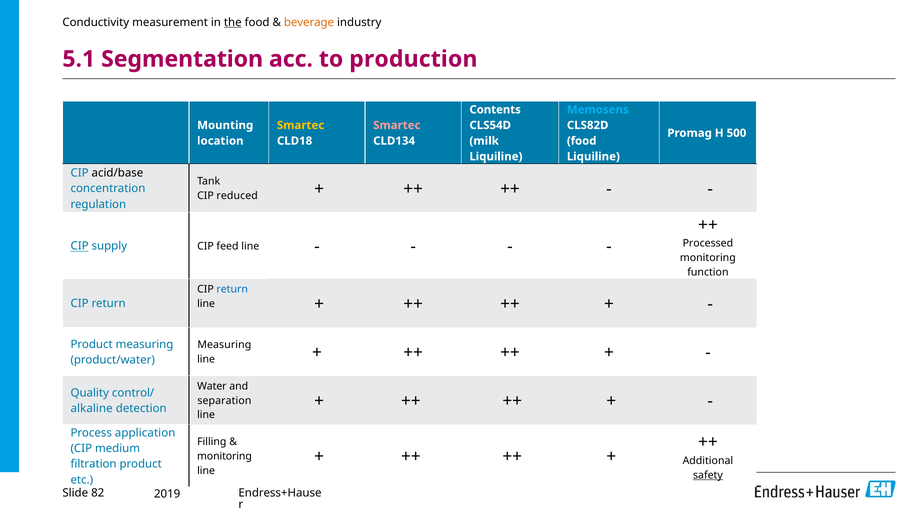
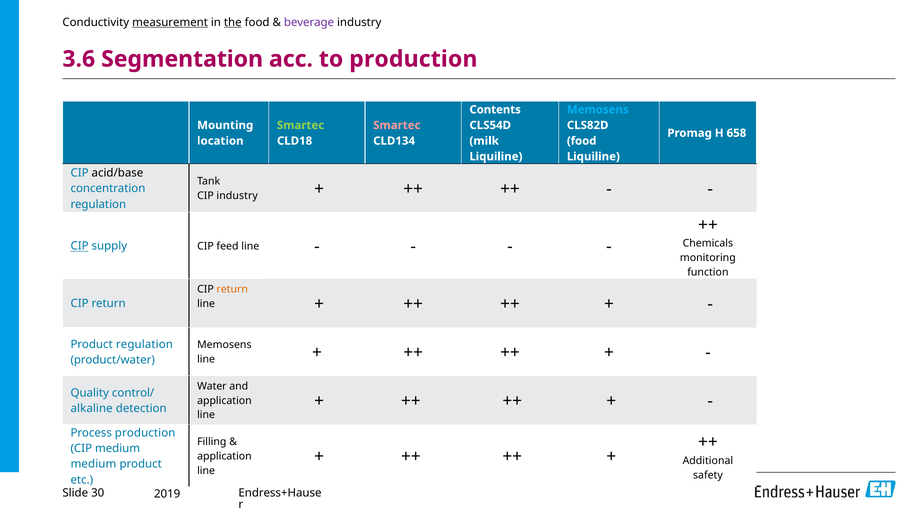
measurement underline: none -> present (170, 22)
beverage colour: orange -> purple (309, 22)
5.1: 5.1 -> 3.6 (79, 59)
Smartec colour: yellow -> light green (301, 125)
500: 500 -> 658 (736, 133)
CIP reduced: reduced -> industry (237, 196)
Processed: Processed -> Chemicals (708, 244)
return colour: blue -> orange (232, 290)
Product measuring: measuring -> regulation (144, 345)
Measuring: Measuring -> Memosens (224, 345)
separation: separation -> application (224, 401)
Process application: application -> production (145, 433)
monitoring: monitoring -> application (224, 457)
filtration: filtration -> medium (93, 465)
safety underline: present -> none (708, 476)
82: 82 -> 30 (98, 493)
